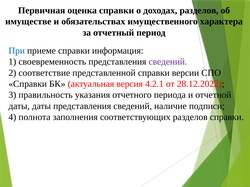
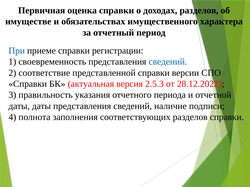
информация: информация -> регистрации (118, 51)
сведений colour: purple -> blue (168, 62)
4.2.1: 4.2.1 -> 2.5.3 (154, 84)
